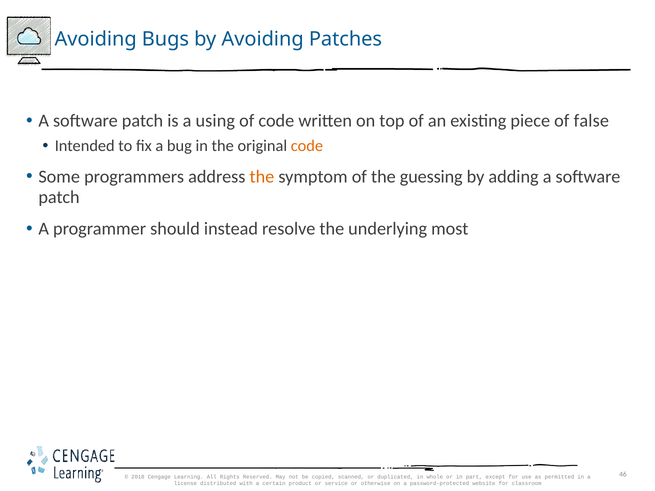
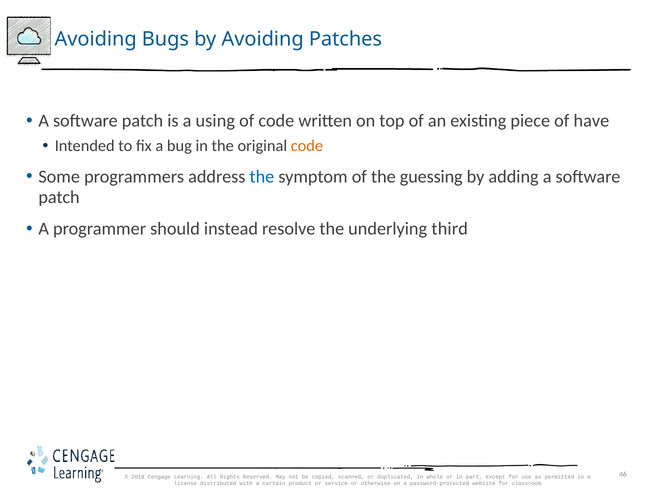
false: false -> have (591, 121)
the colour: orange -> blue (262, 177)
most: most -> third (450, 229)
